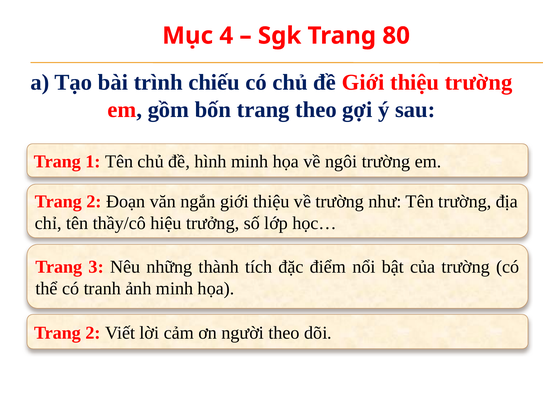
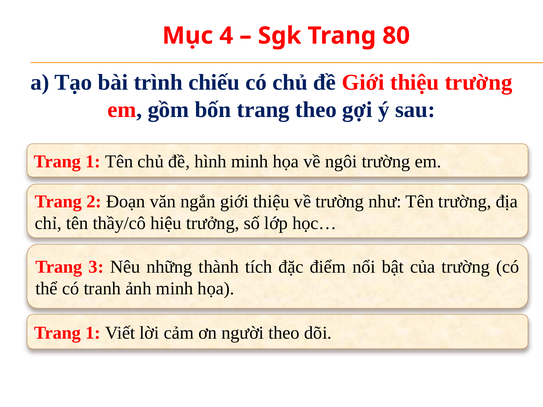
2: 2 -> 1 (93, 333)
